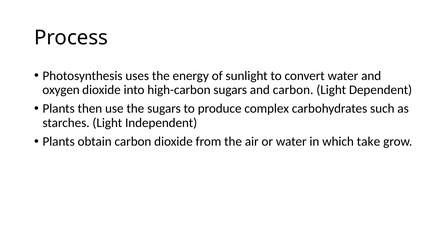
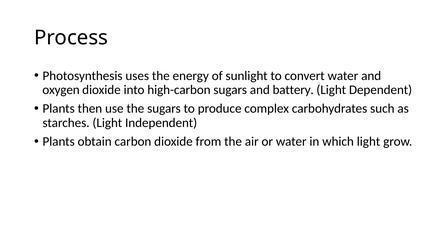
and carbon: carbon -> battery (293, 90)
which take: take -> light (369, 142)
